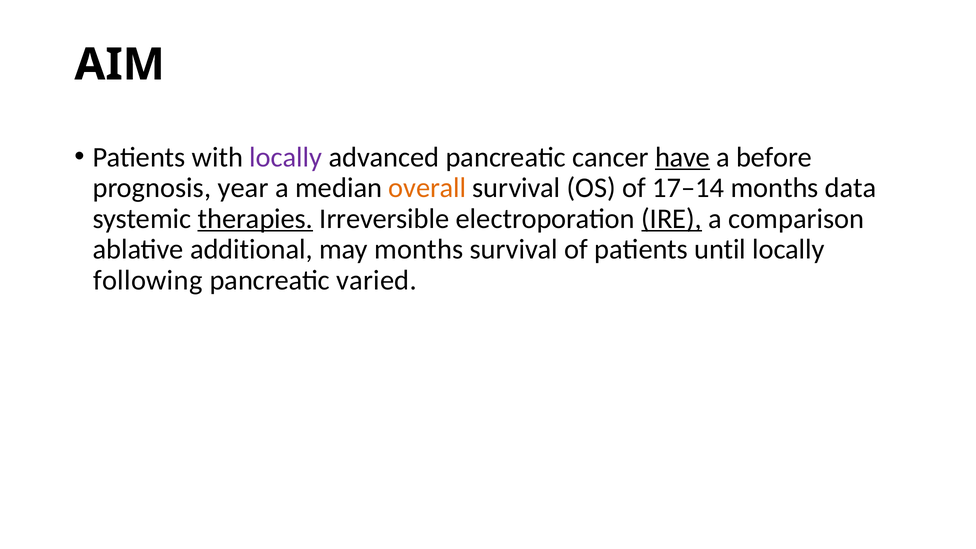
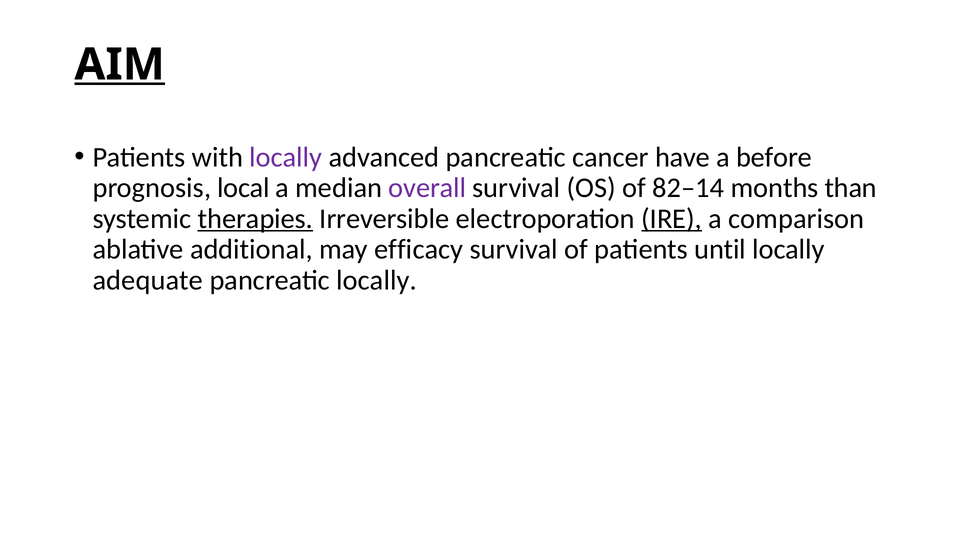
AIM underline: none -> present (120, 65)
have underline: present -> none (683, 157)
year: year -> local (243, 188)
overall colour: orange -> purple (427, 188)
17–14: 17–14 -> 82–14 (688, 188)
data: data -> than (851, 188)
may months: months -> efficacy (419, 249)
following: following -> adequate (148, 280)
pancreatic varied: varied -> locally (377, 280)
